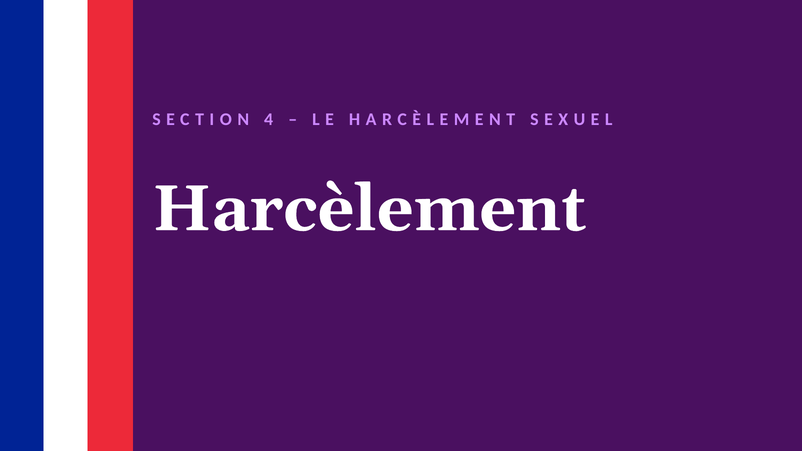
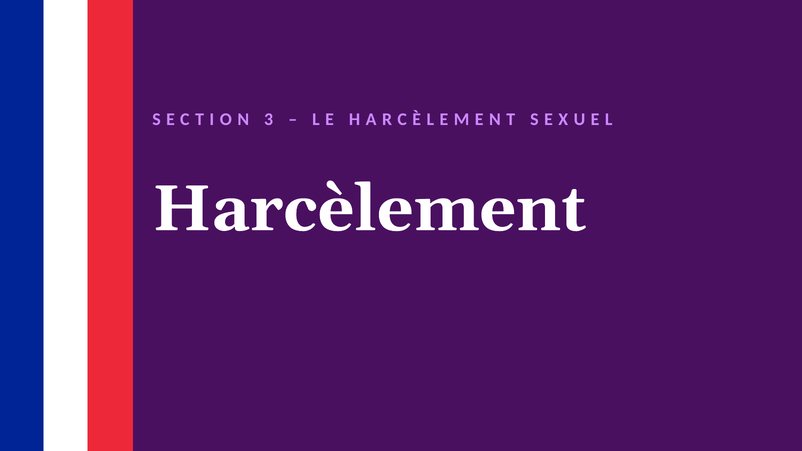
4: 4 -> 3 (269, 120)
